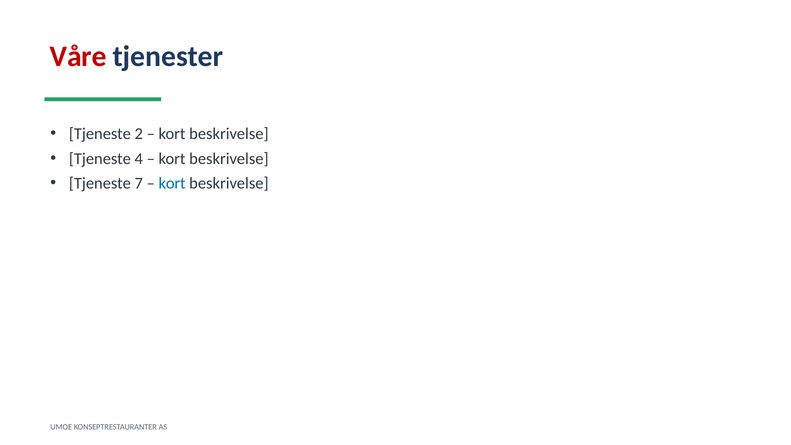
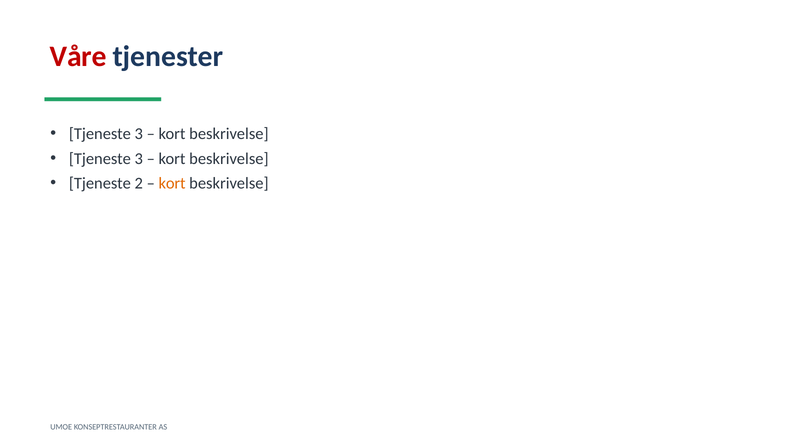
2: 2 -> 3 (139, 134)
4: 4 -> 3 (139, 159)
7: 7 -> 2 (139, 183)
kort colour: blue -> orange (172, 183)
